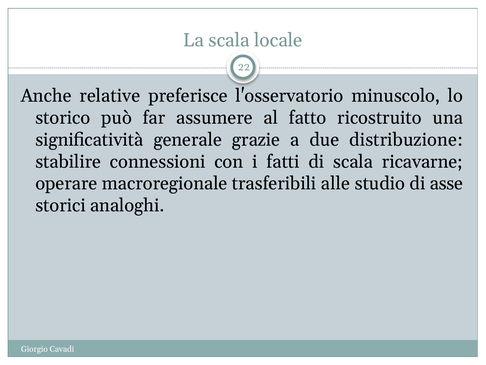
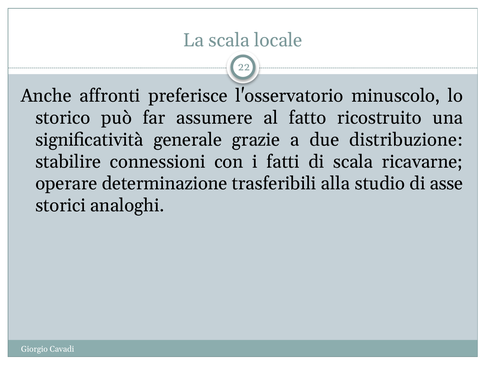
relative: relative -> affronti (110, 96)
macroregionale: macroregionale -> determinazione (165, 183)
alle: alle -> alla (335, 183)
